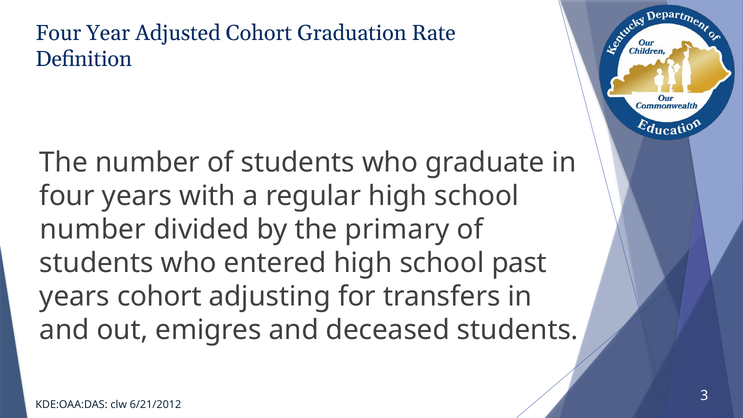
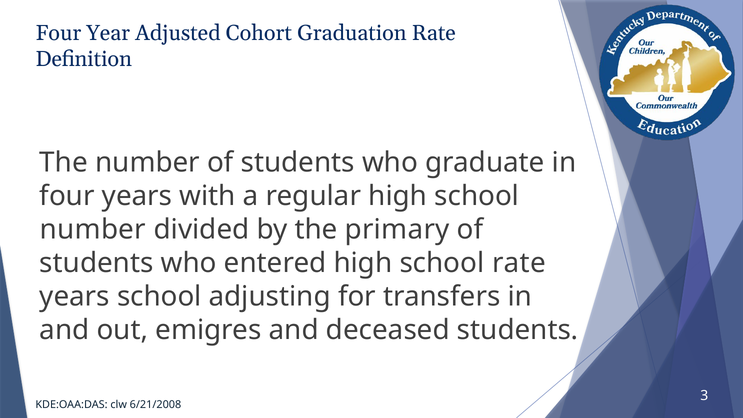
school past: past -> rate (519, 263)
years cohort: cohort -> school (159, 296)
6/21/2012: 6/21/2012 -> 6/21/2008 (155, 405)
